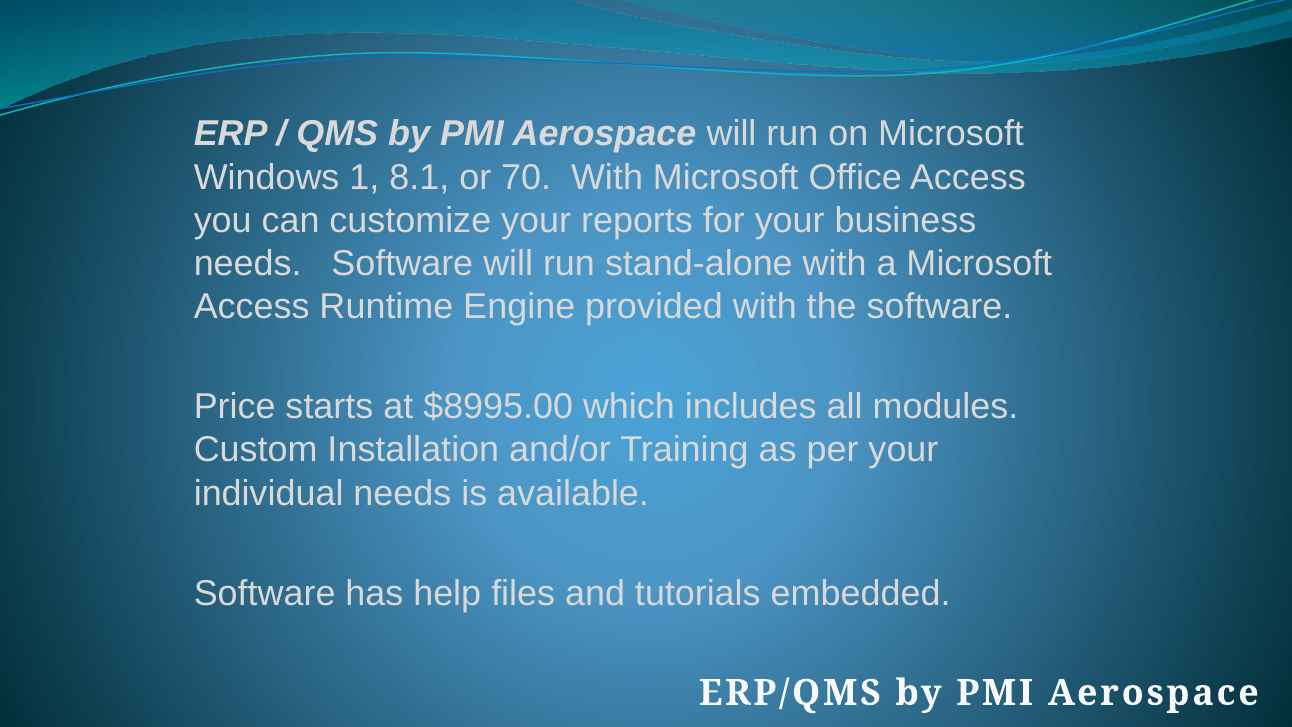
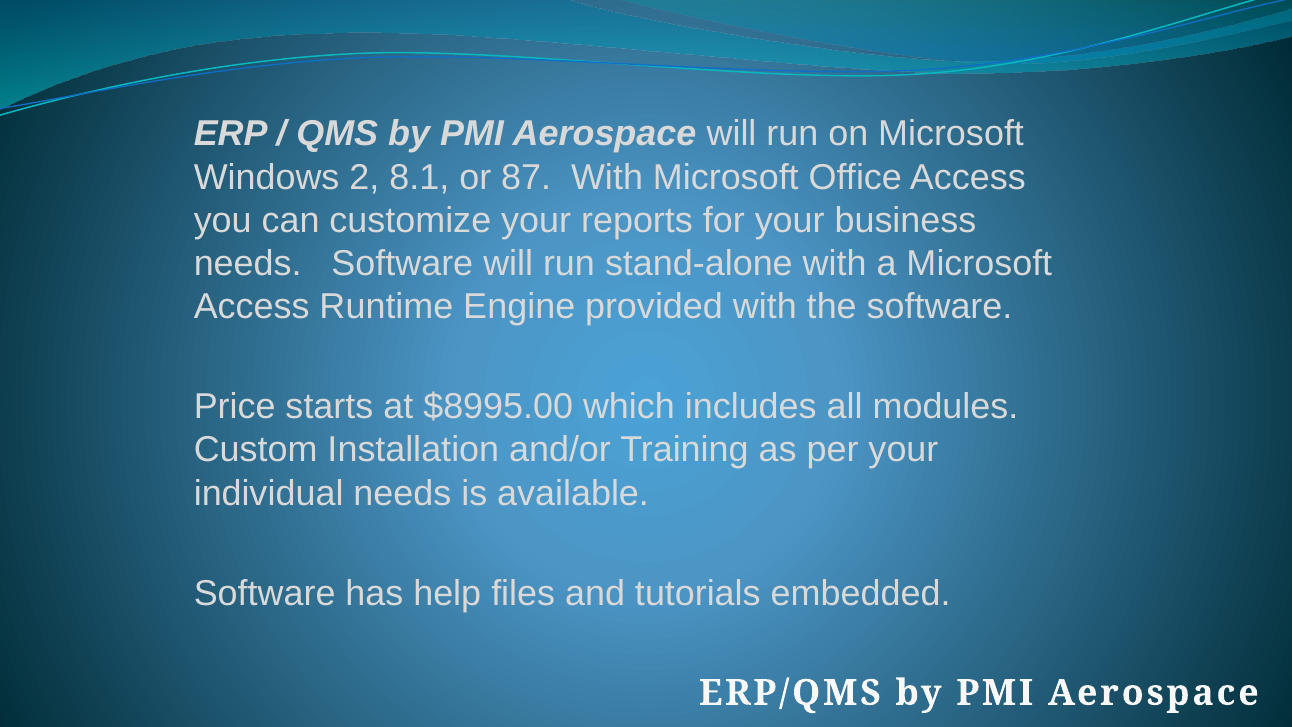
1: 1 -> 2 (364, 177)
70: 70 -> 87 (526, 177)
